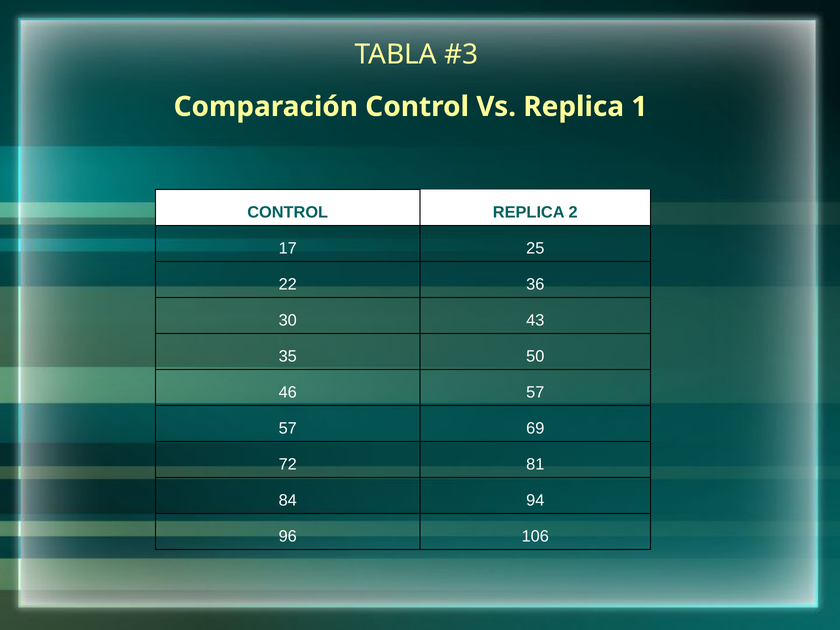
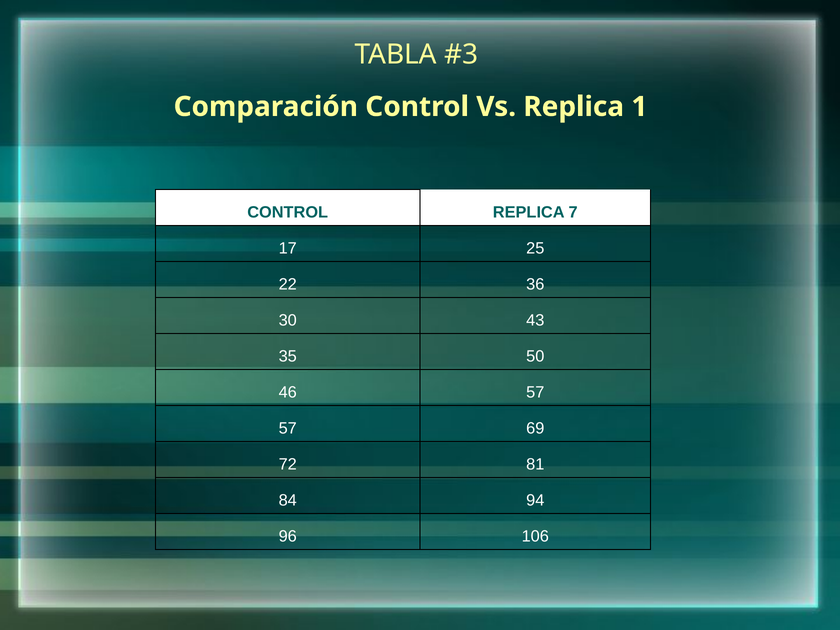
2: 2 -> 7 (573, 212)
